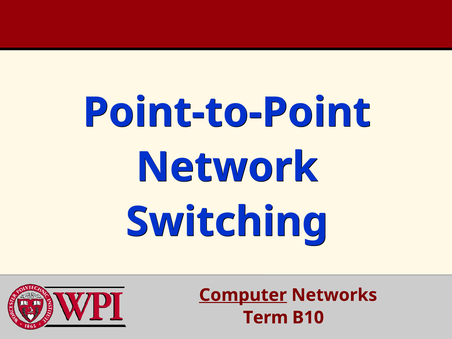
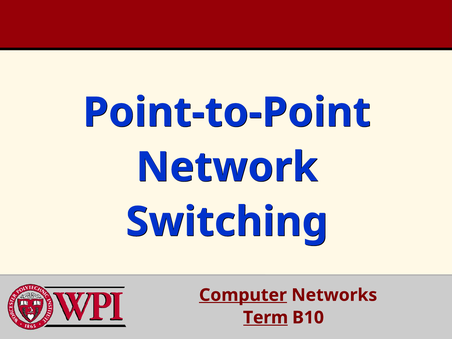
Term underline: none -> present (266, 318)
